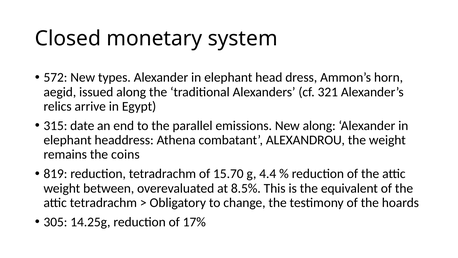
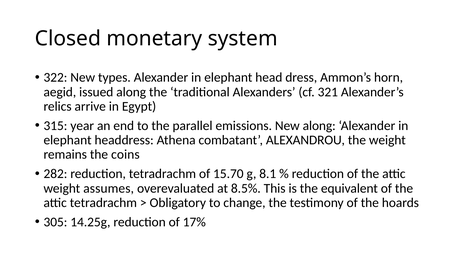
572: 572 -> 322 (55, 77)
date: date -> year (82, 125)
819: 819 -> 282 (55, 174)
4.4: 4.4 -> 8.1 (268, 174)
between: between -> assumes (109, 188)
